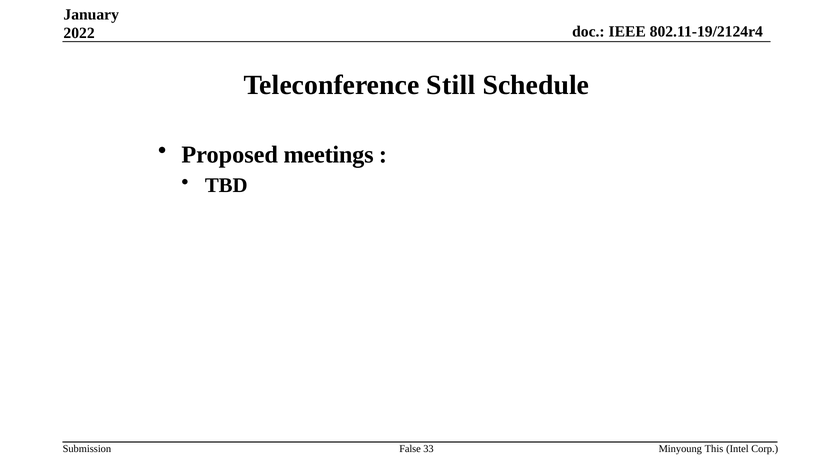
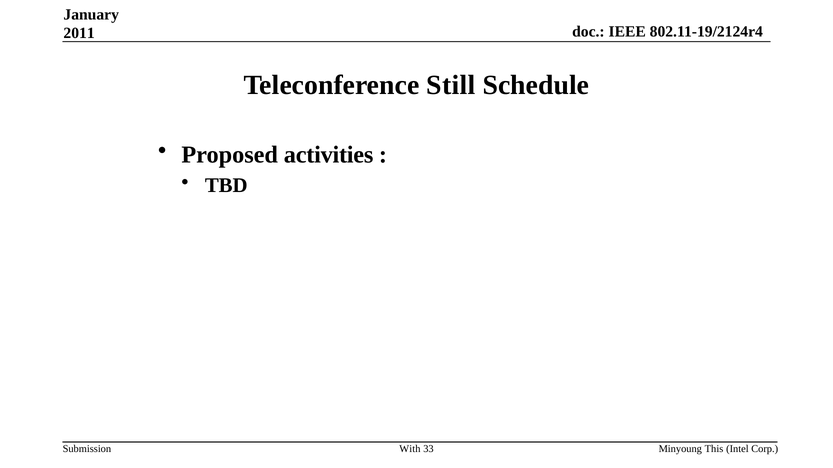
2022: 2022 -> 2011 (79, 33)
meetings: meetings -> activities (329, 155)
False: False -> With (410, 449)
